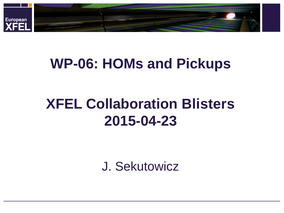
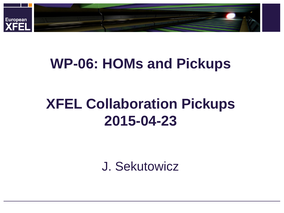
Collaboration Blisters: Blisters -> Pickups (208, 104)
